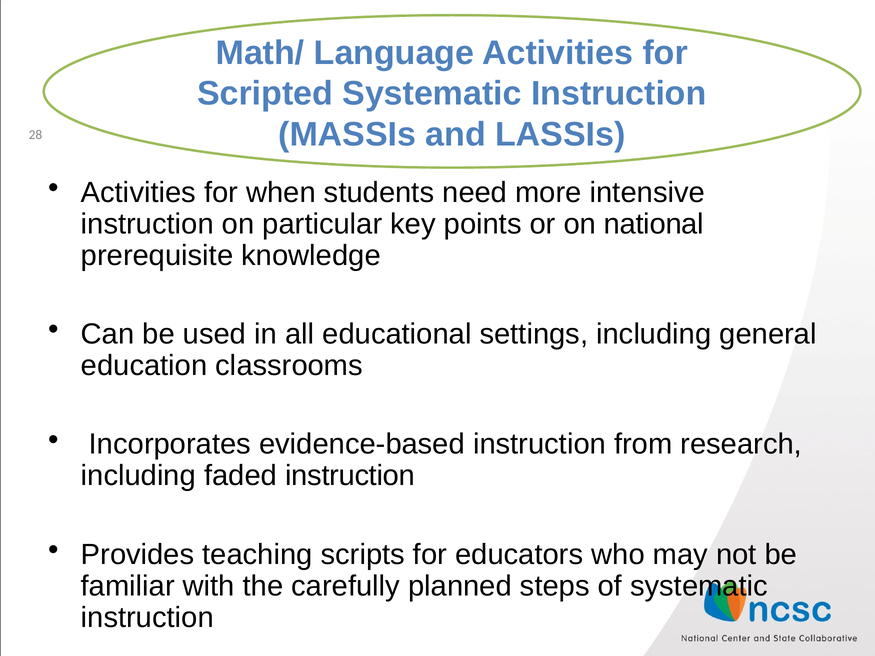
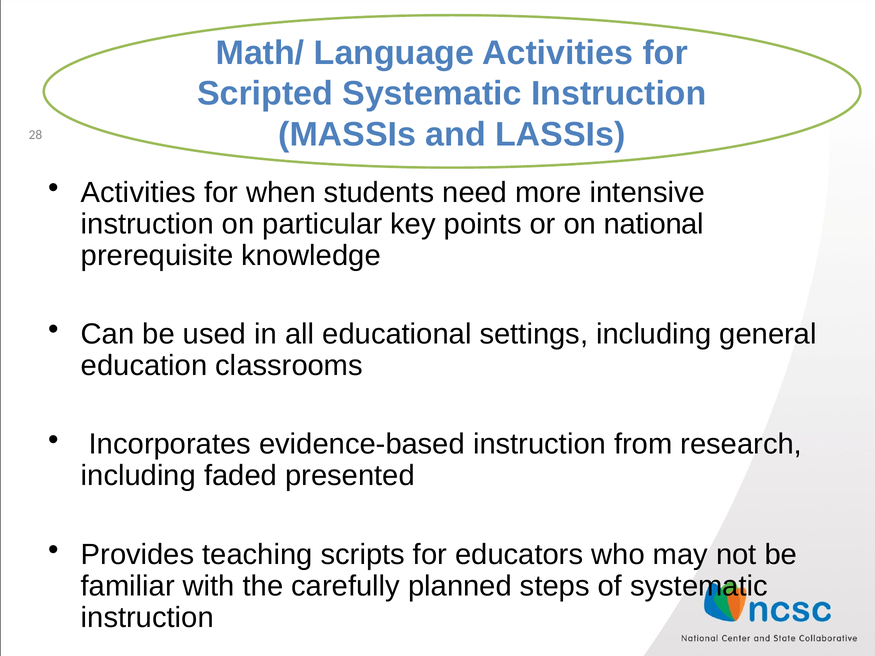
faded instruction: instruction -> presented (350, 476)
